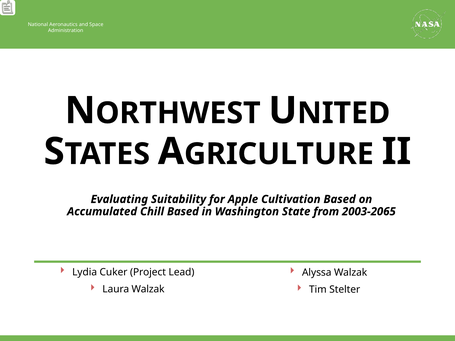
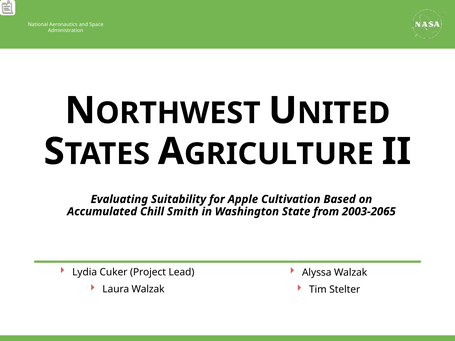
Chill Based: Based -> Smith (183, 212)
